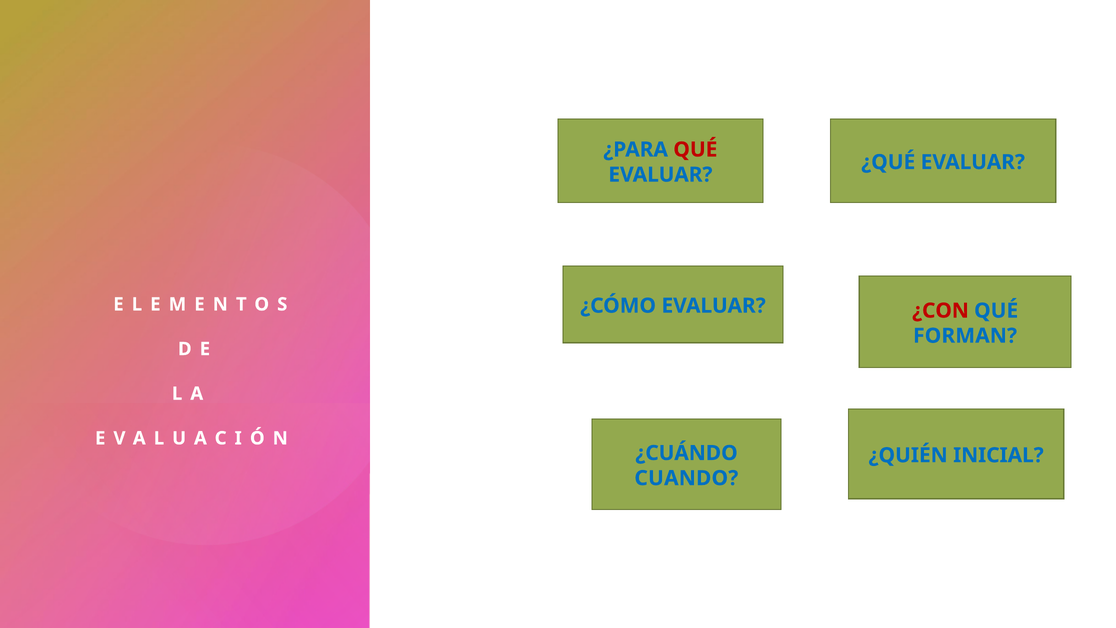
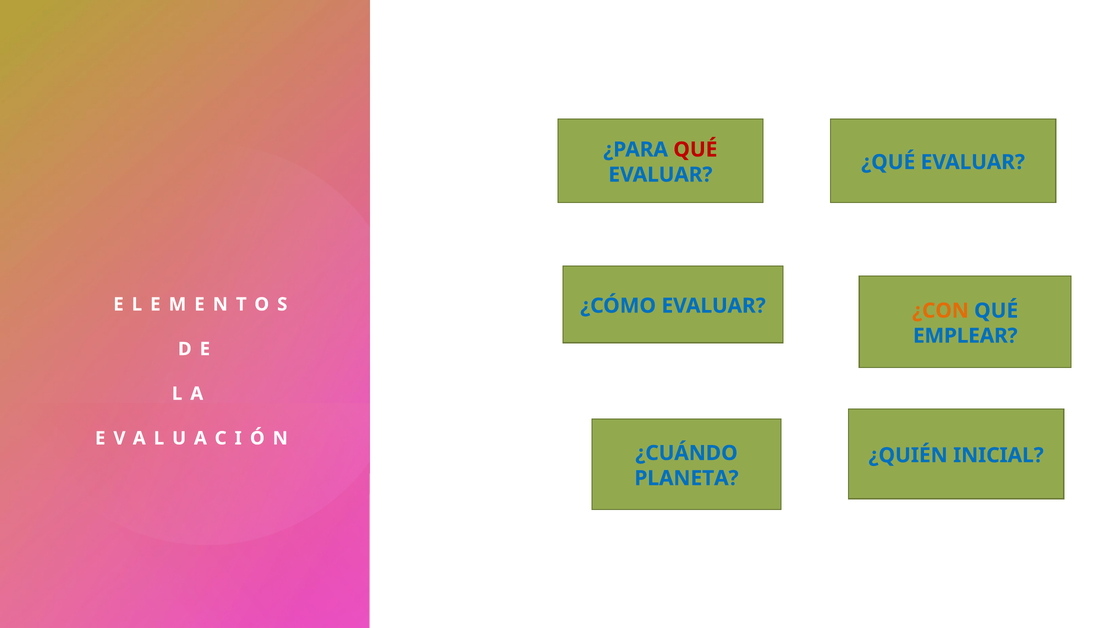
¿CON colour: red -> orange (940, 311)
FORMAN: FORMAN -> EMPLEAR (965, 336)
CUANDO: CUANDO -> PLANETA (686, 478)
